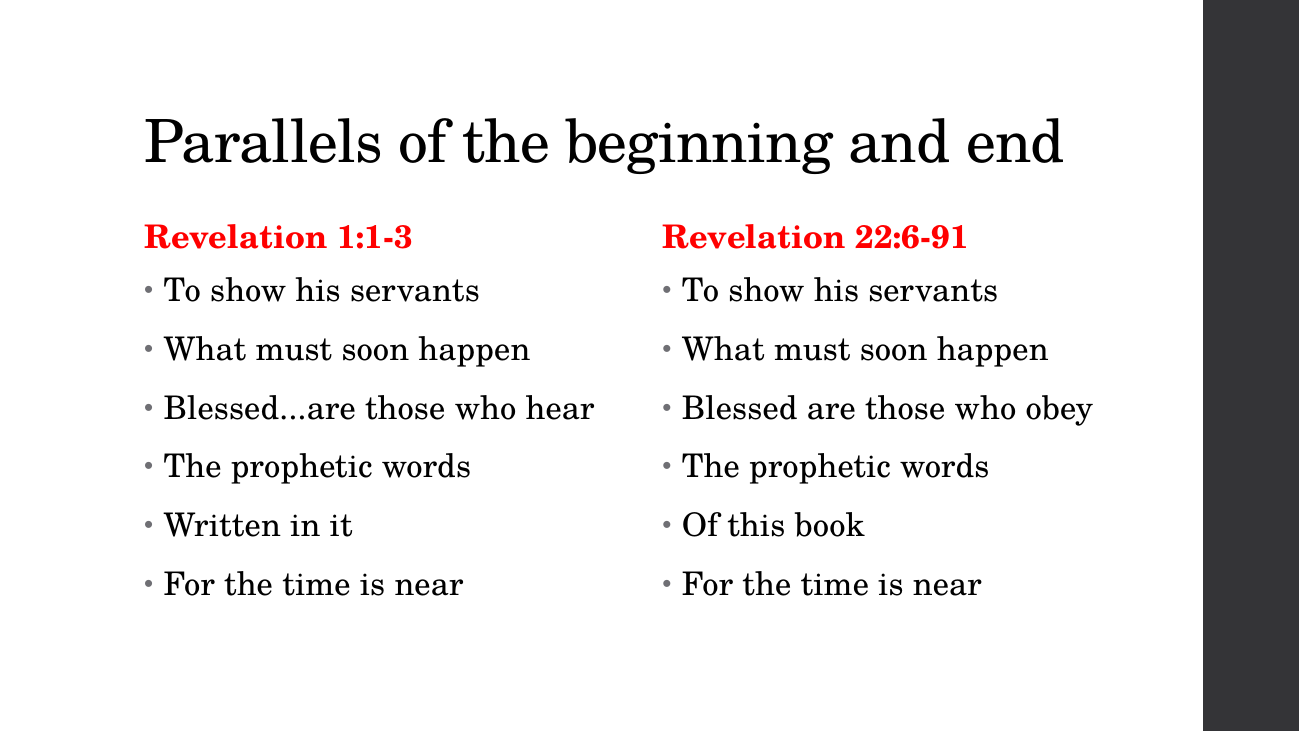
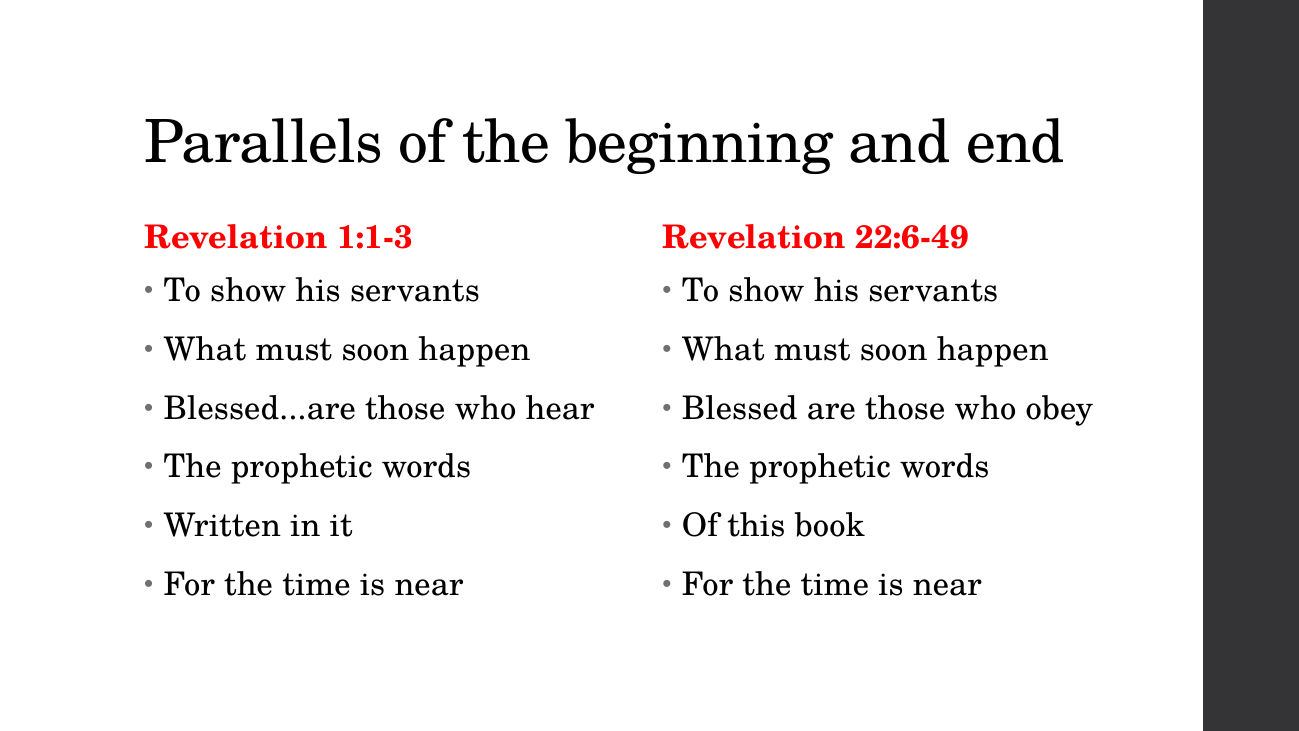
22:6-91: 22:6-91 -> 22:6-49 (912, 237)
